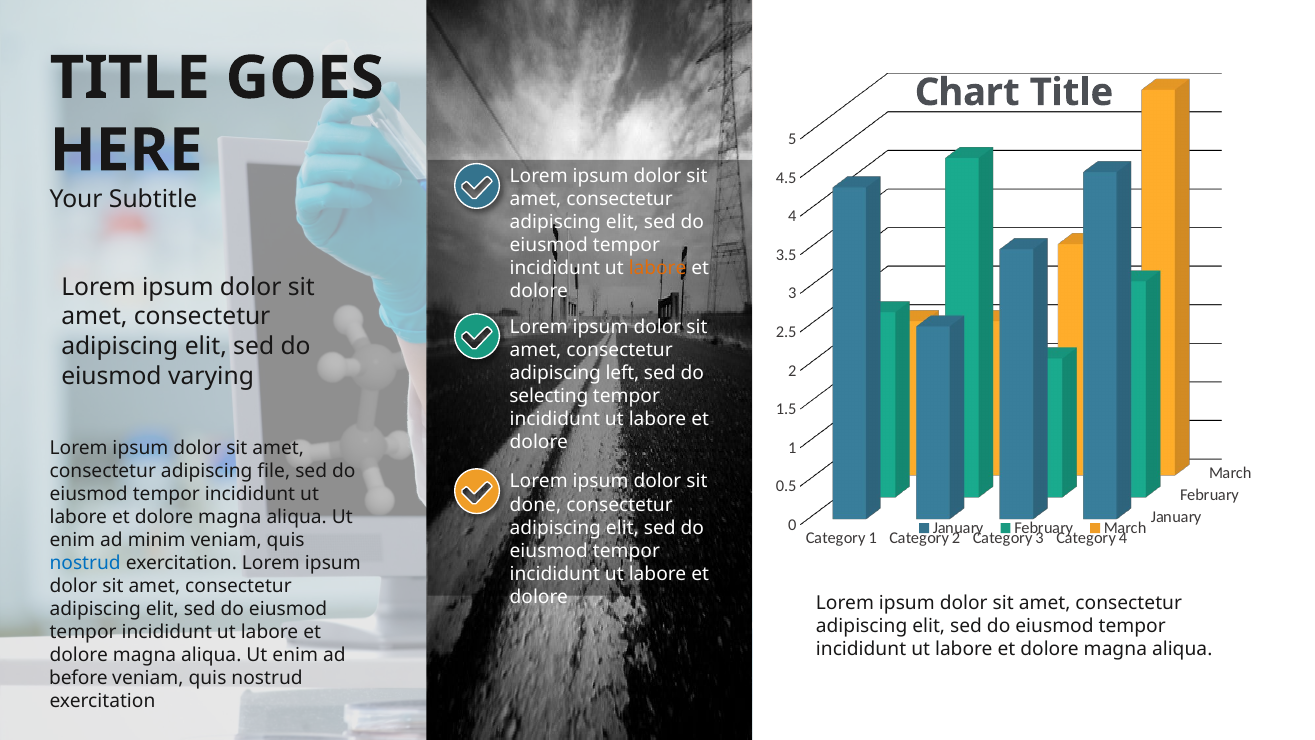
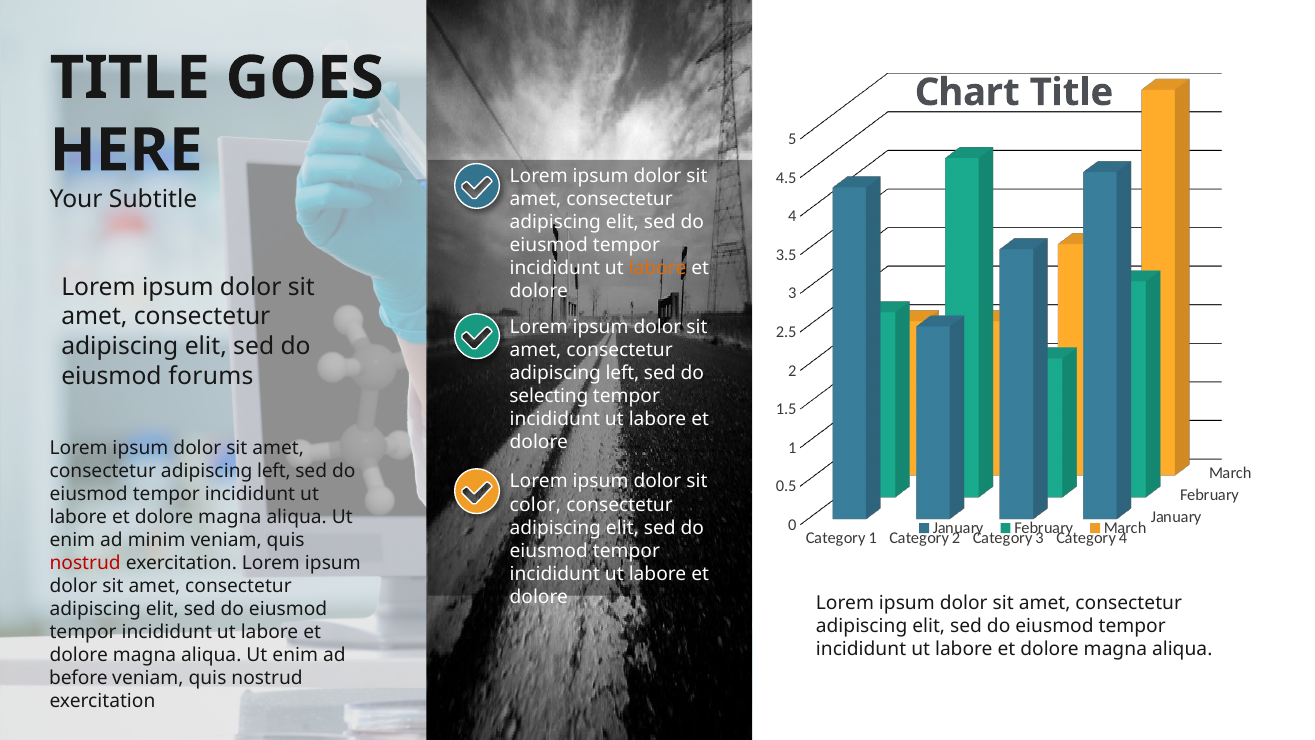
varying: varying -> forums (211, 376)
file: file -> left (274, 471)
done: done -> color (535, 504)
nostrud colour: blue -> red (85, 563)
